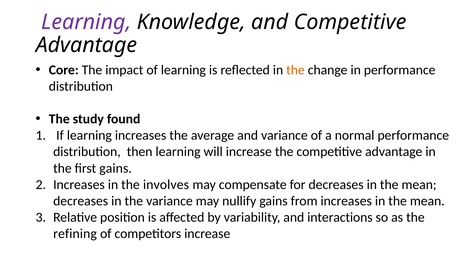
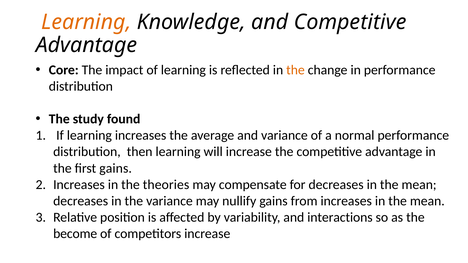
Learning colour: purple -> orange (86, 22)
involves: involves -> theories (166, 185)
refining: refining -> become (75, 234)
